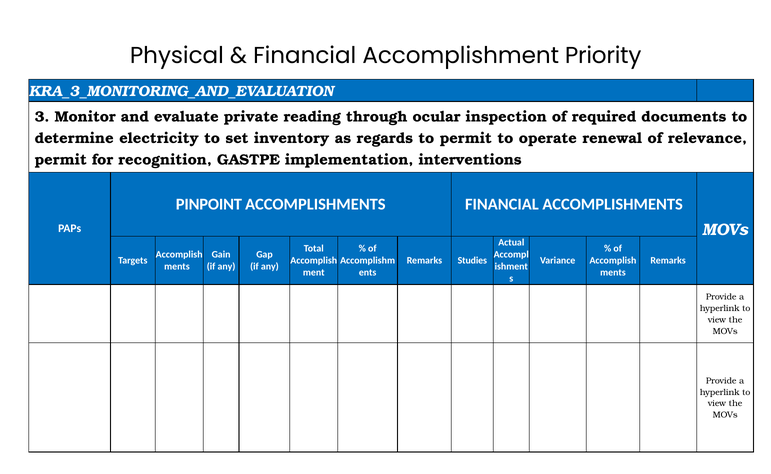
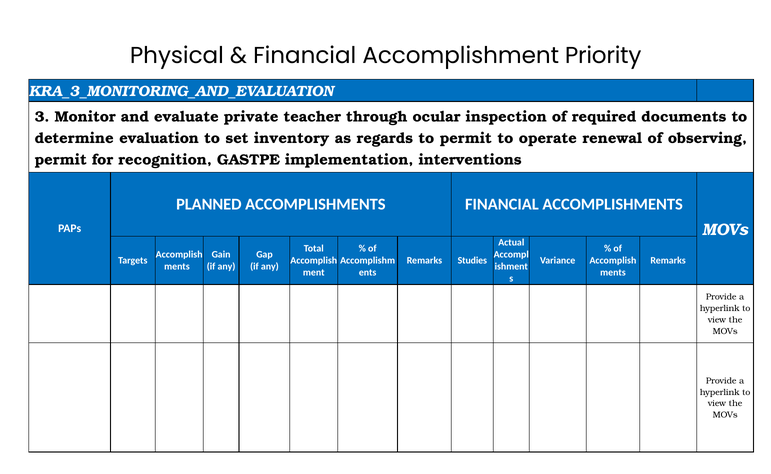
reading: reading -> teacher (312, 117)
electricity: electricity -> evaluation (159, 138)
relevance: relevance -> observing (708, 138)
PINPOINT: PINPOINT -> PLANNED (209, 205)
